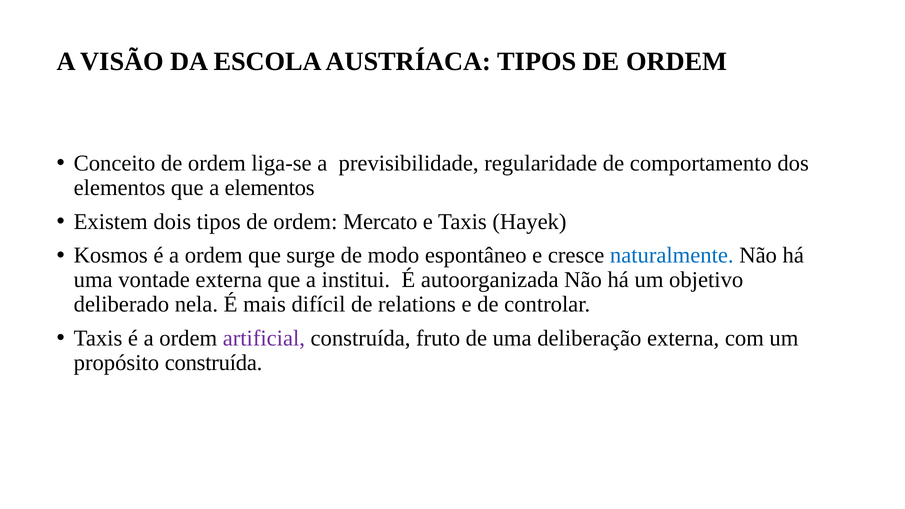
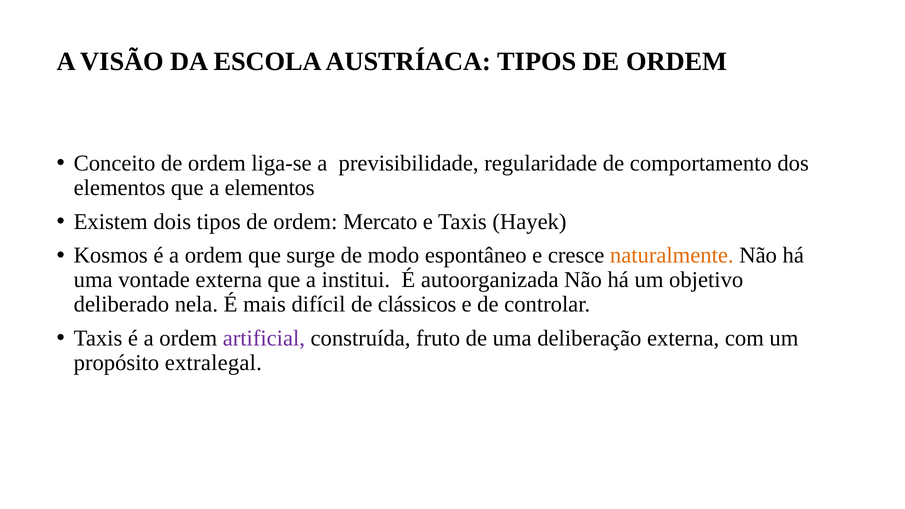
naturalmente colour: blue -> orange (672, 256)
relations: relations -> clássicos (417, 304)
propósito construída: construída -> extralegal (213, 363)
